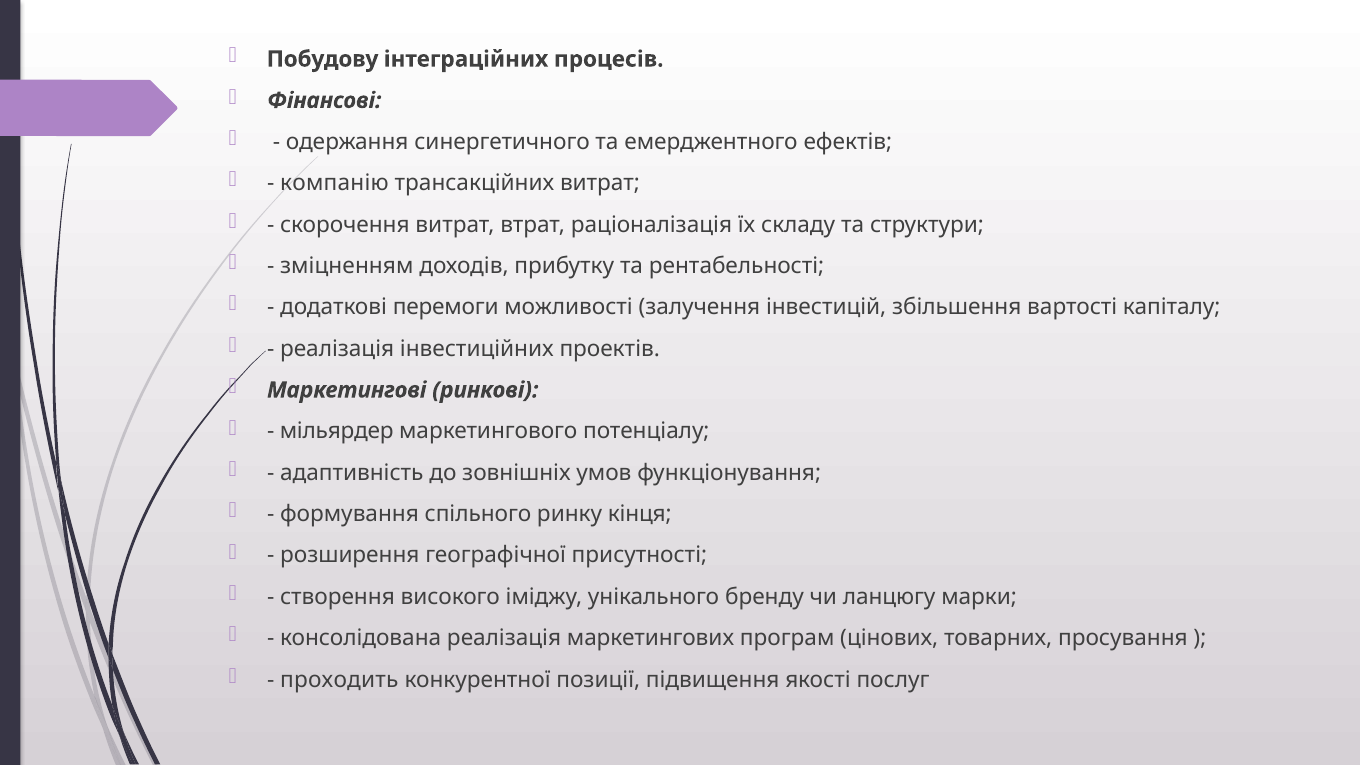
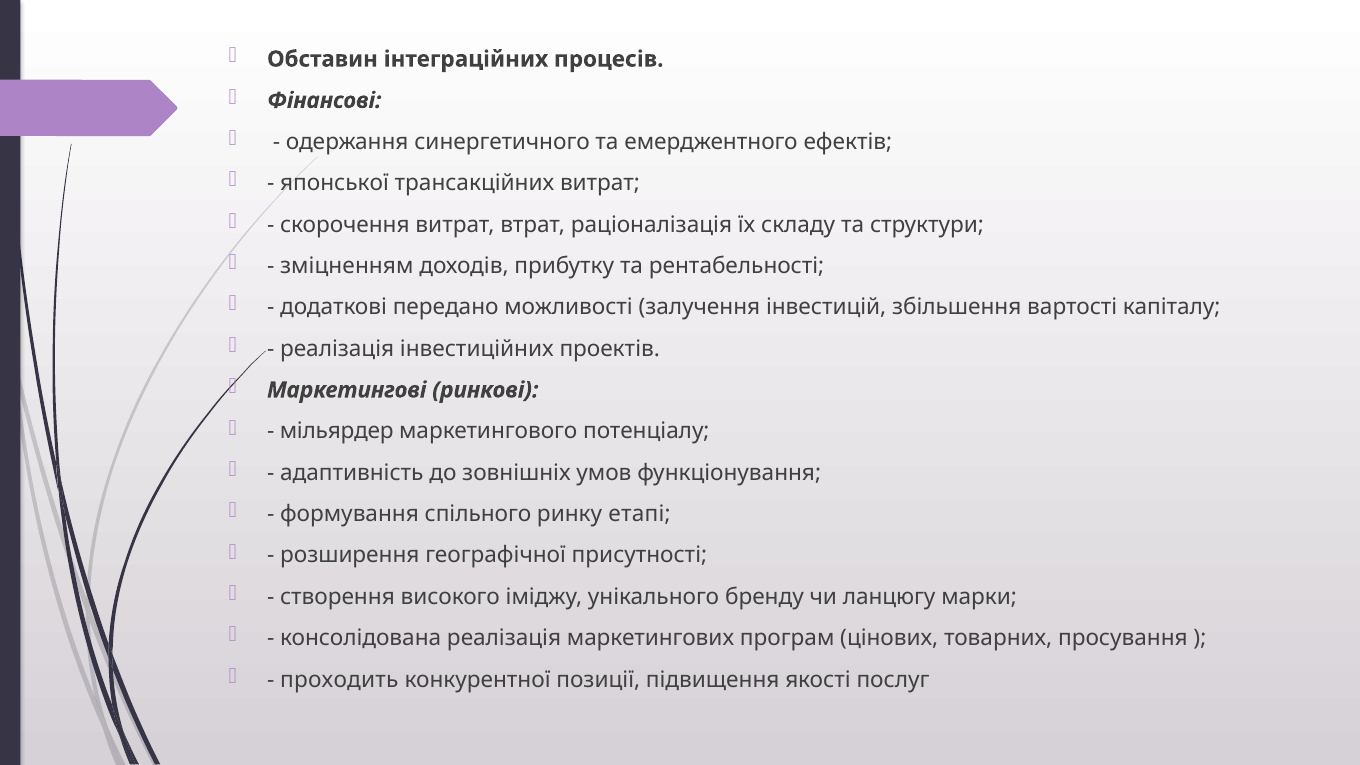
Побудову: Побудову -> Обставин (322, 59)
компанію: компанію -> японської (335, 183)
перемоги: перемоги -> передано (446, 307)
кінця: кінця -> етапі (640, 514)
